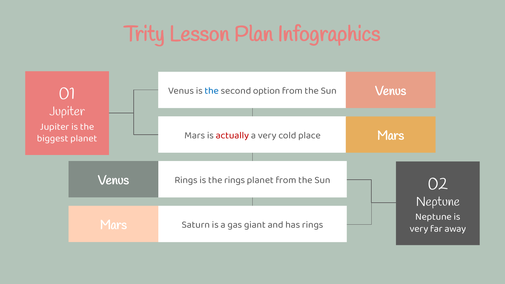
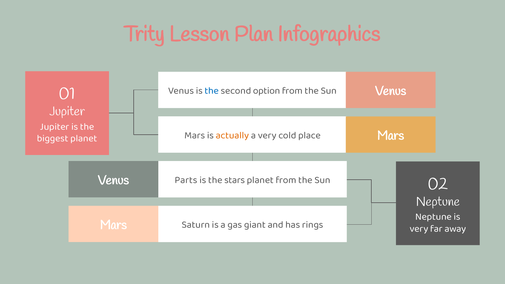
actually colour: red -> orange (232, 135)
Rings: Rings -> Parts (186, 180)
the rings: rings -> stars (235, 180)
